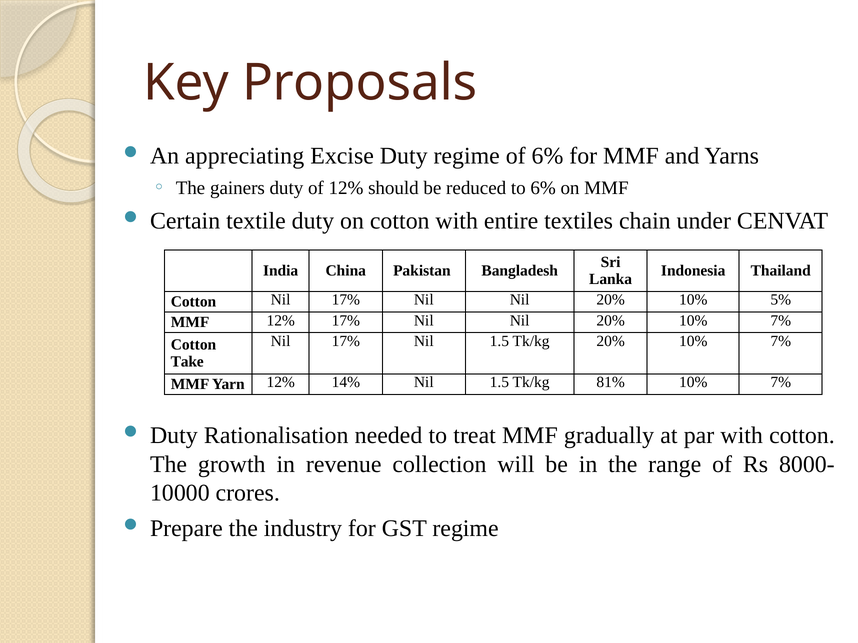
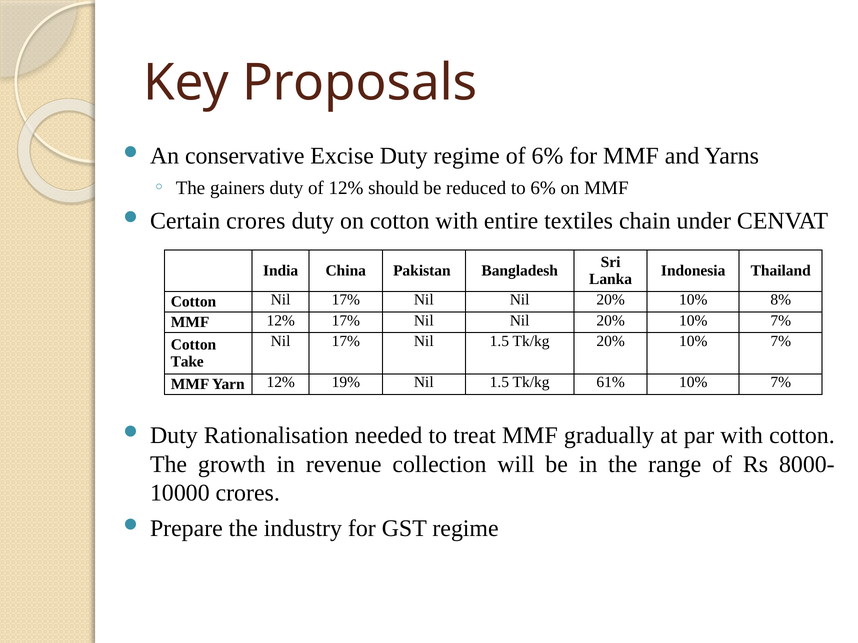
appreciating: appreciating -> conservative (245, 156)
Certain textile: textile -> crores (256, 221)
5%: 5% -> 8% (781, 300)
14%: 14% -> 19% (346, 383)
81%: 81% -> 61% (611, 383)
